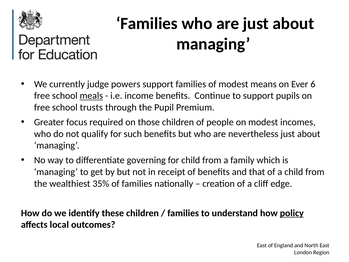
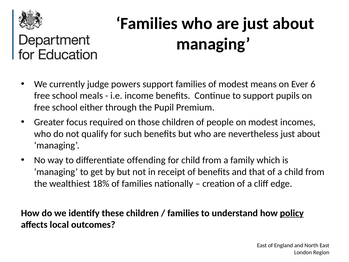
meals underline: present -> none (91, 96)
trusts: trusts -> either (91, 107)
governing: governing -> offending (146, 160)
35%: 35% -> 18% (101, 183)
